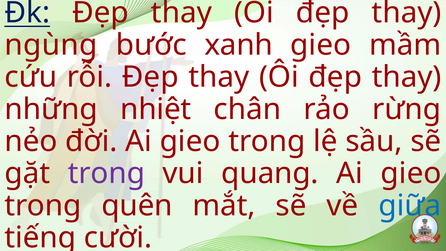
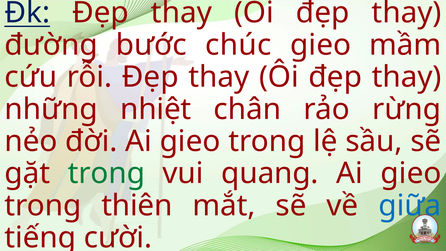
ngùng: ngùng -> đường (51, 45)
xanh: xanh -> chúc (238, 45)
trong colour: purple -> green (106, 173)
quên: quên -> thiên (137, 206)
